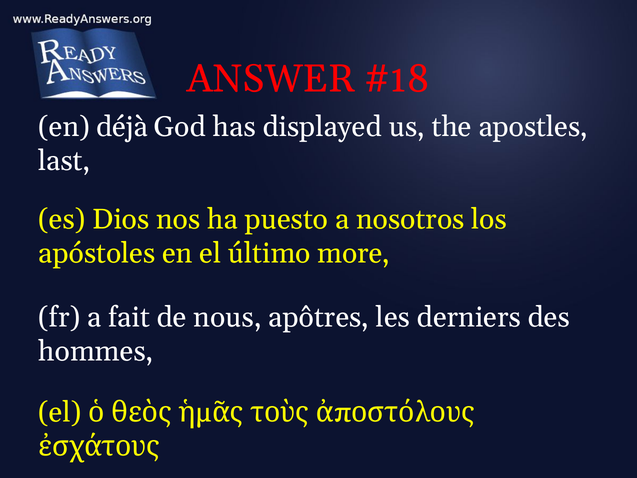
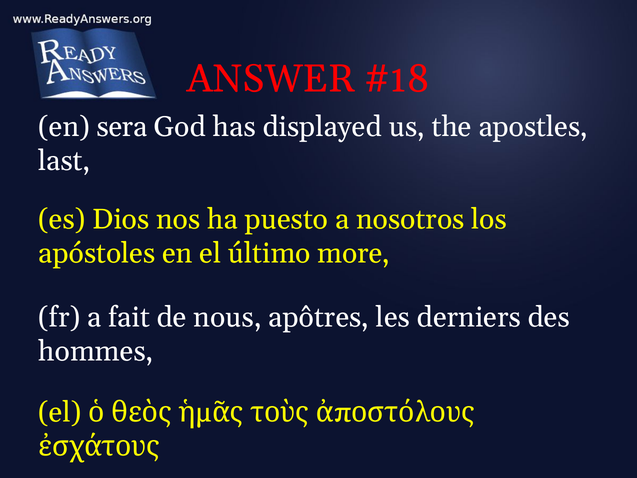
déjà: déjà -> sera (122, 127)
